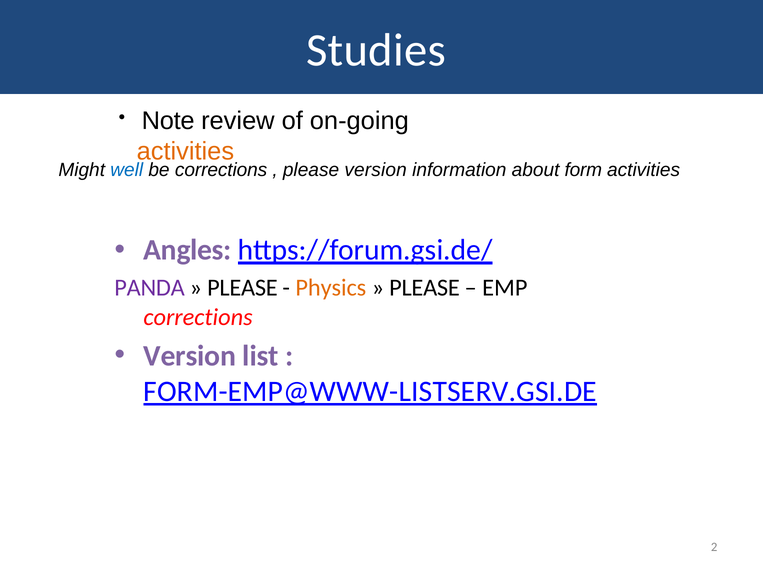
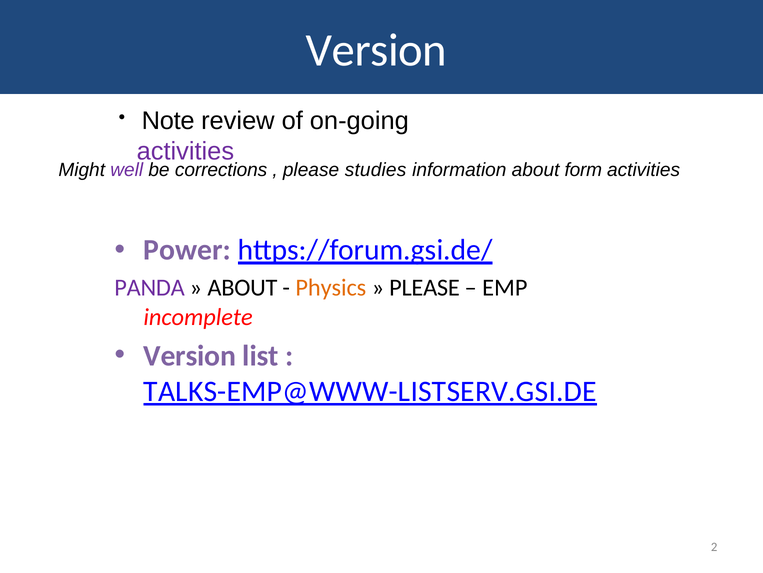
Studies: Studies -> Version (376, 50)
activities colour: orange -> purple (185, 151)
well colour: blue -> purple (127, 170)
please version: version -> studies (376, 170)
Angles: Angles -> Power (187, 250)
PLEASE: PLEASE -> ABOUT (242, 287)
corrections: corrections -> incomplete (198, 317)
FORM-EMP@WWW-LISTSERV.GSI.DE: FORM-EMP@WWW-LISTSERV.GSI.DE -> TALKS-EMP@WWW-LISTSERV.GSI.DE (370, 391)
